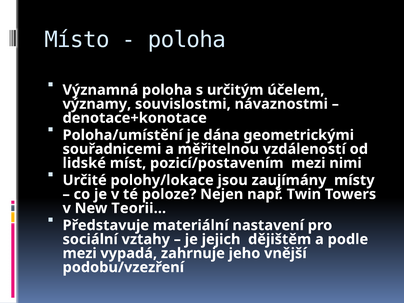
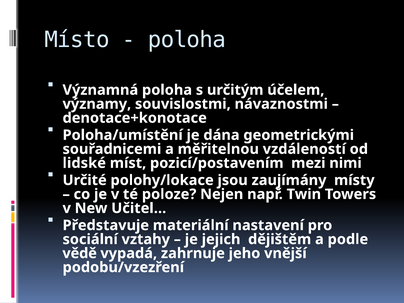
Teorii…: Teorii… -> Učitel… (139, 208)
mezi: mezi -> vědě (80, 253)
